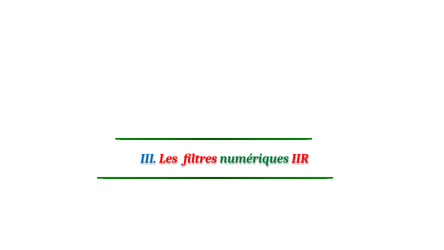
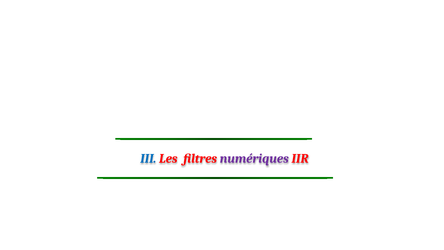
numériques colour: green -> purple (254, 158)
